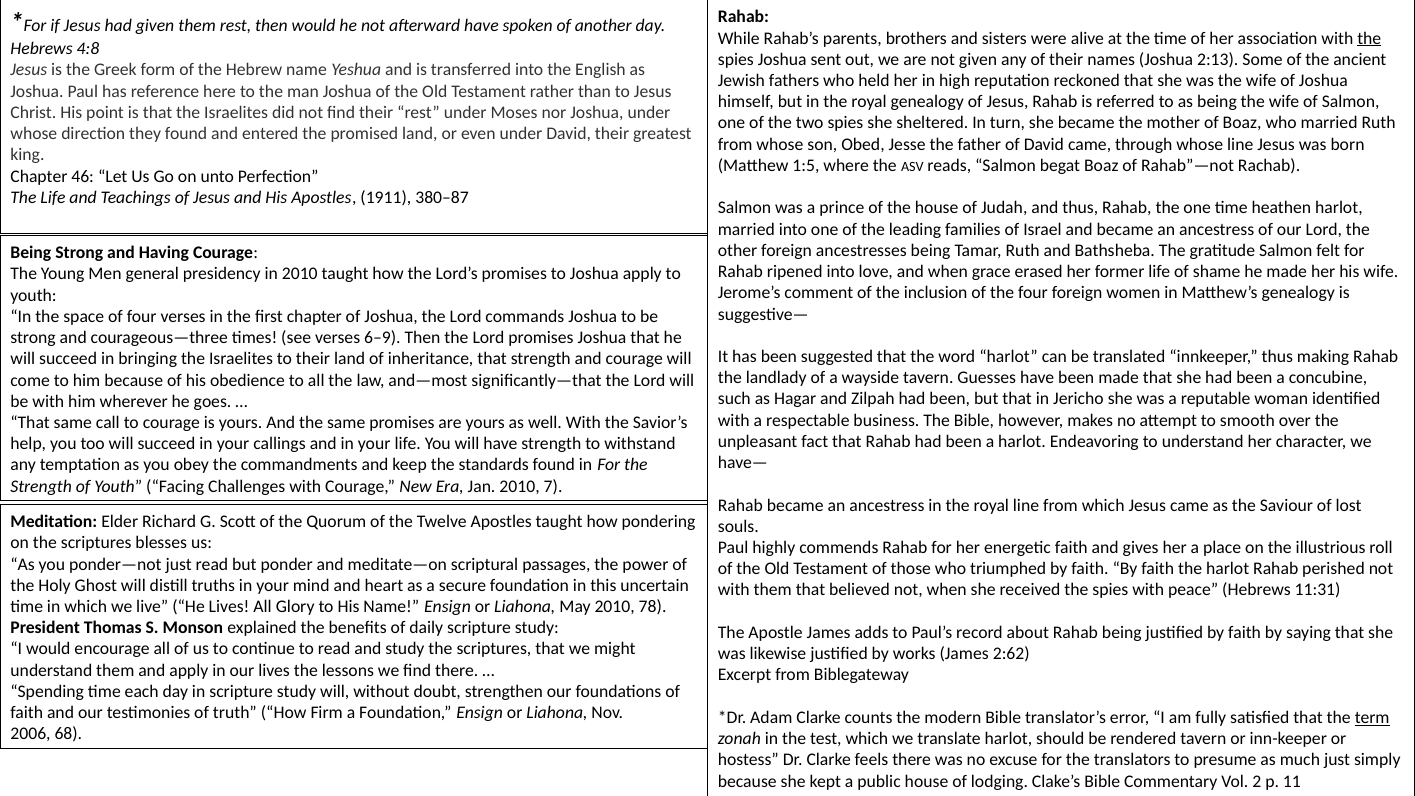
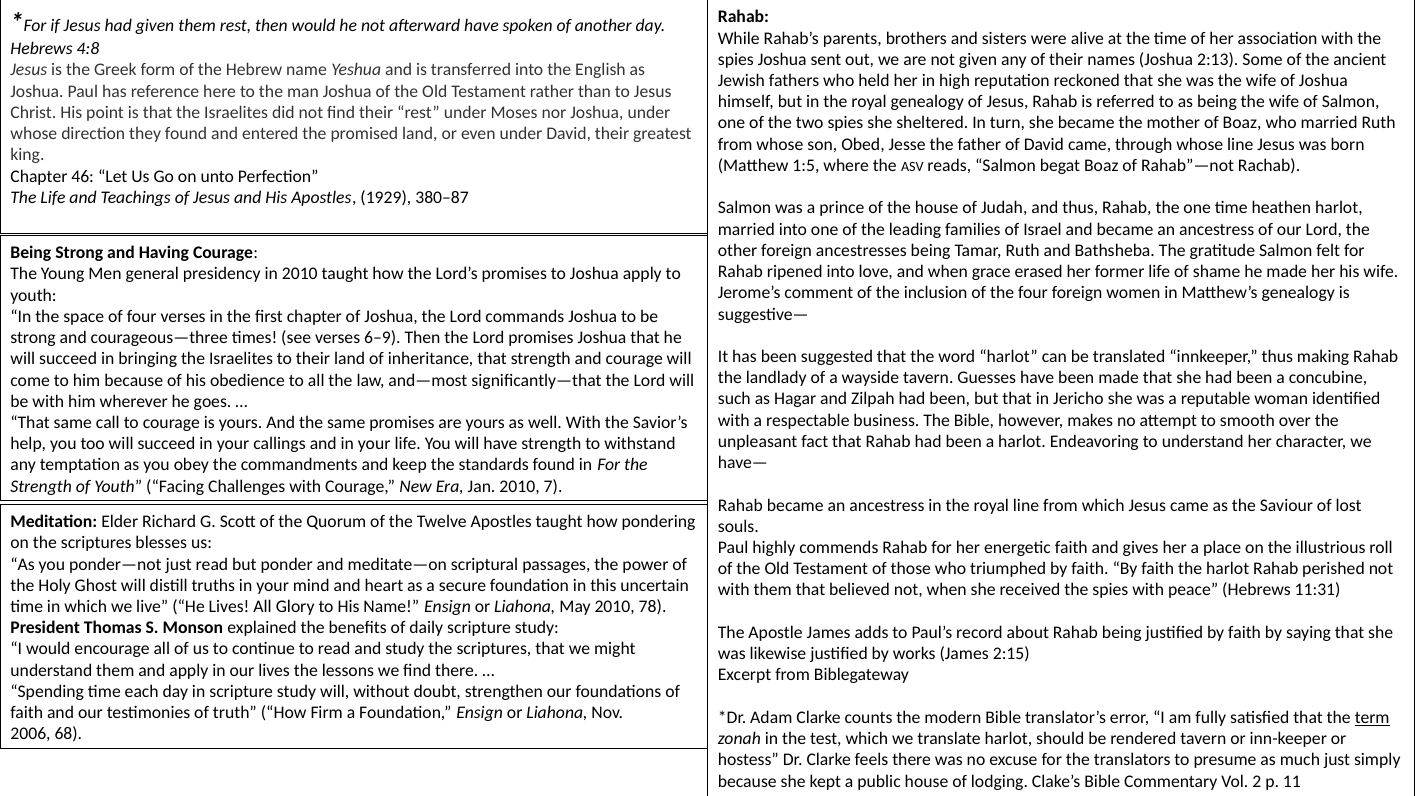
the underline: present -> none (1369, 38)
1911: 1911 -> 1929 (386, 197)
2:62: 2:62 -> 2:15 (1011, 654)
